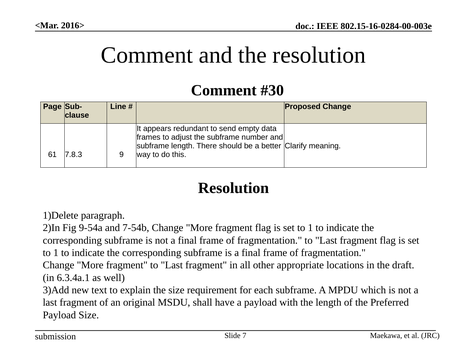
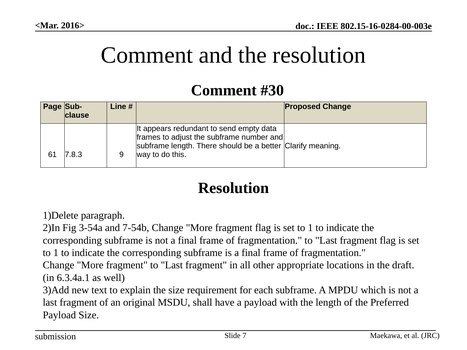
9-54a: 9-54a -> 3-54a (91, 228)
